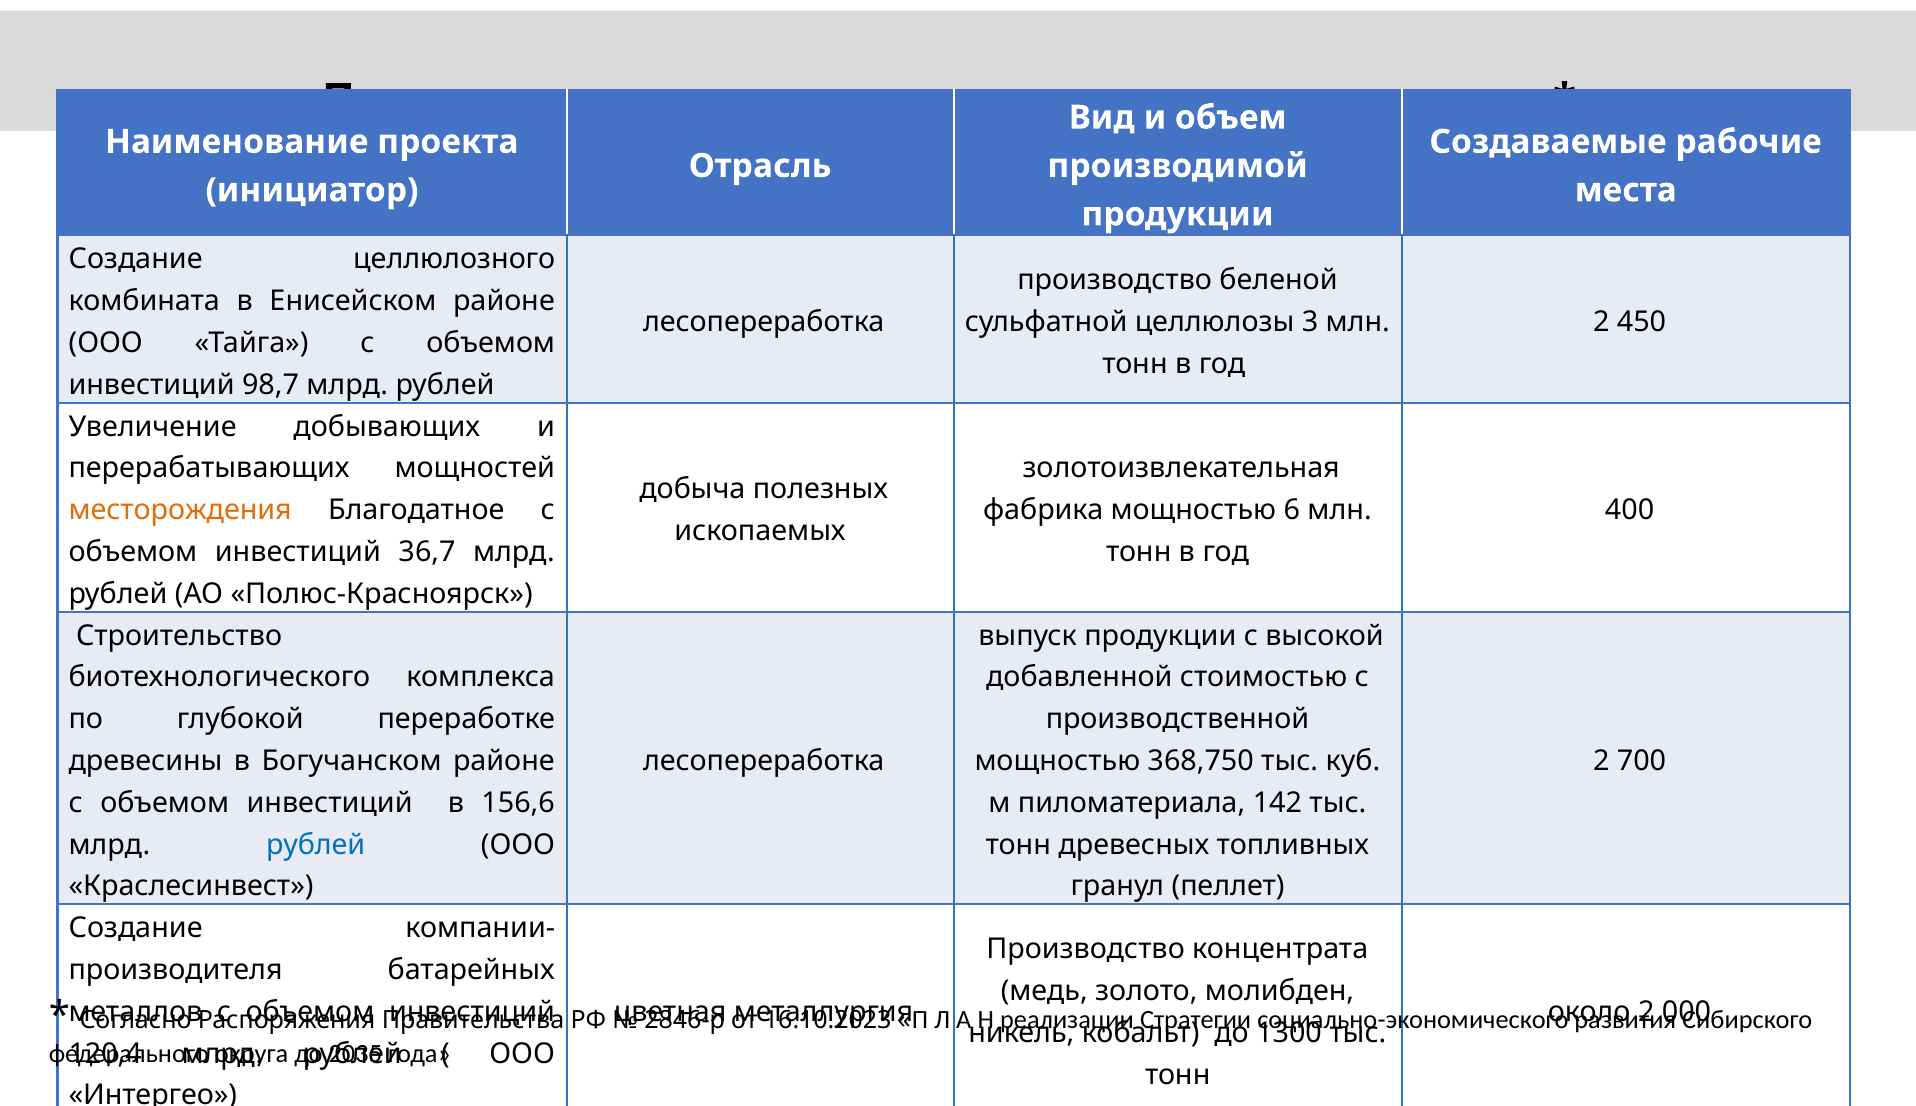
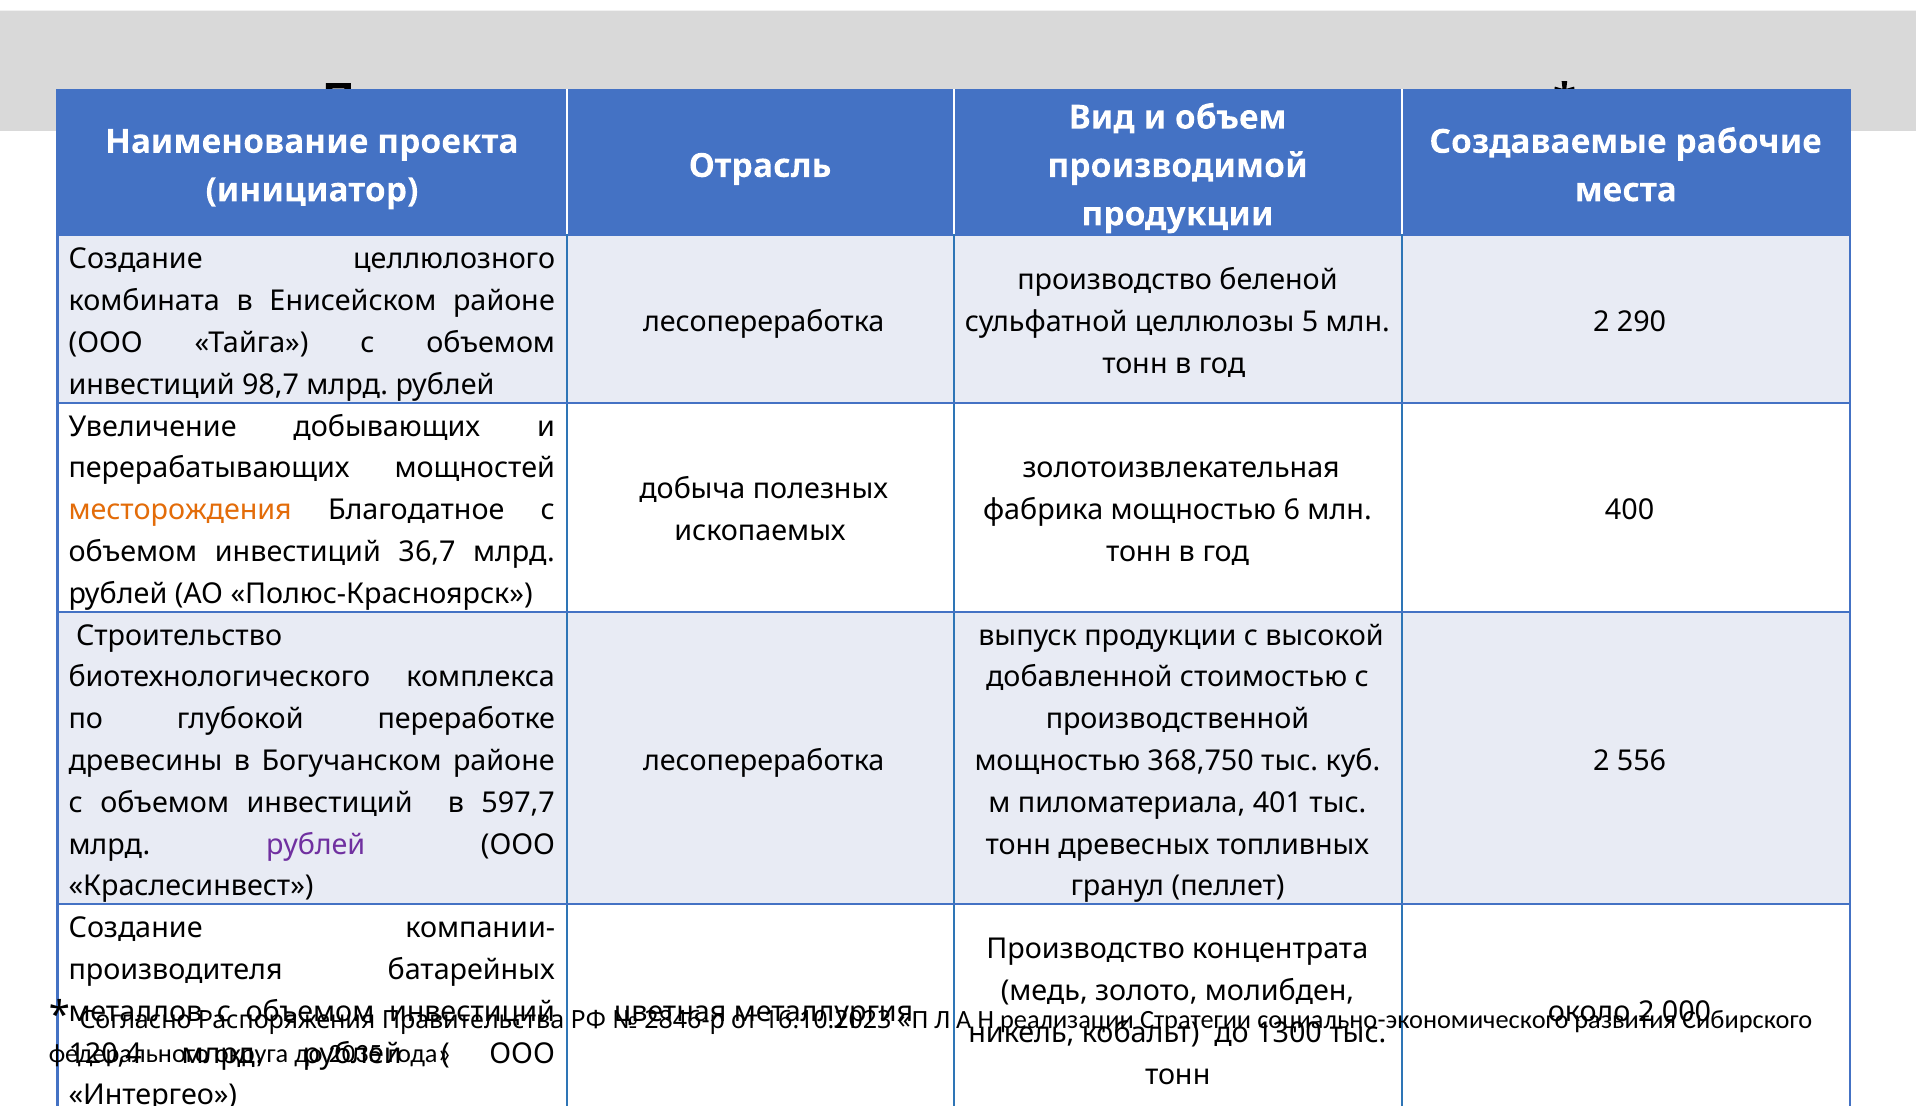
3: 3 -> 5 (1310, 322)
450: 450 -> 290 (1642, 322)
700: 700 -> 556 (1642, 761)
156,6: 156,6 -> 597,7 (518, 803)
142: 142 -> 401 (1277, 803)
рублей colour: blue -> purple (316, 845)
